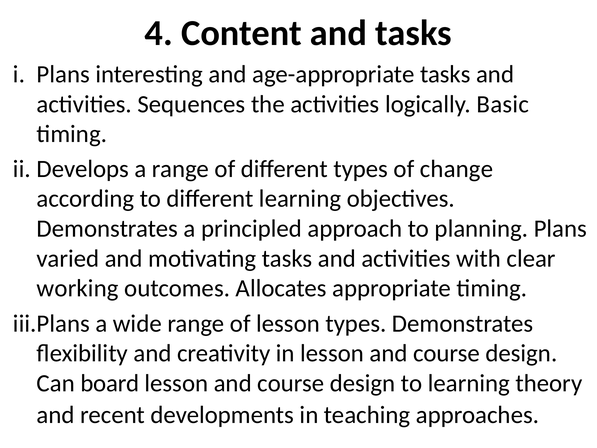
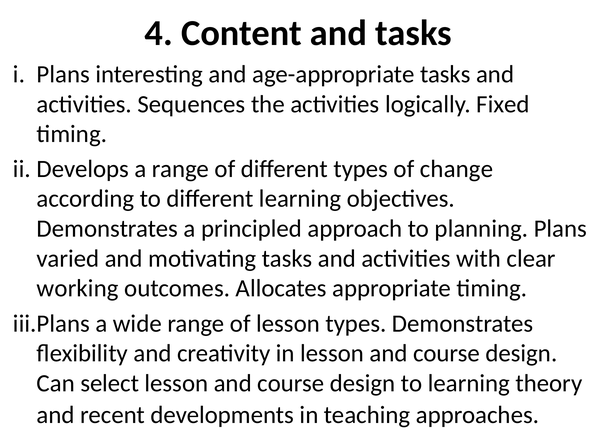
Basic: Basic -> Fixed (503, 104)
board: board -> select (110, 383)
